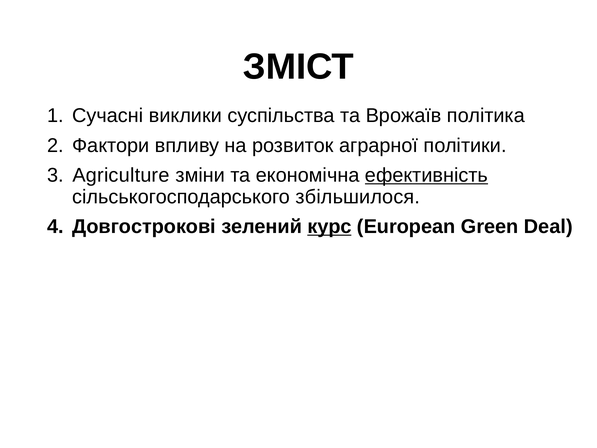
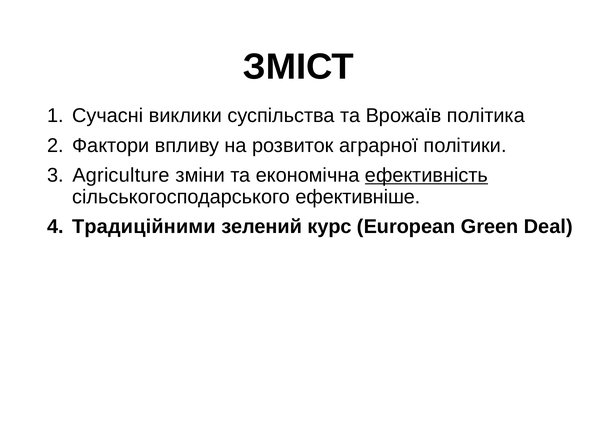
збільшилося: збільшилося -> ефективніше (358, 197)
Довгострокові: Довгострокові -> Традиційними (144, 226)
курс underline: present -> none (329, 226)
